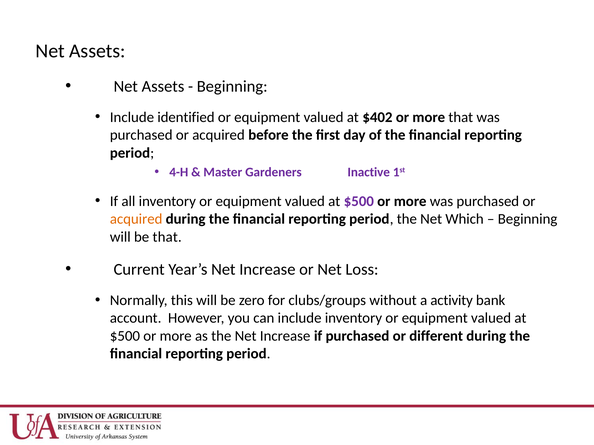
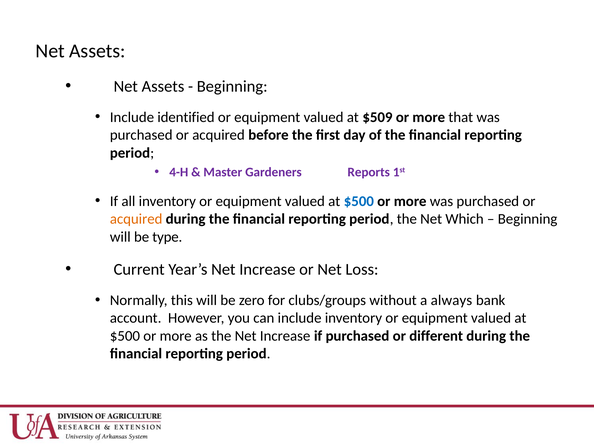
$402: $402 -> $509 (377, 117)
Inactive: Inactive -> Reports (369, 172)
$500 colour: purple -> blue (359, 201)
be that: that -> type (167, 237)
activity: activity -> always (451, 301)
